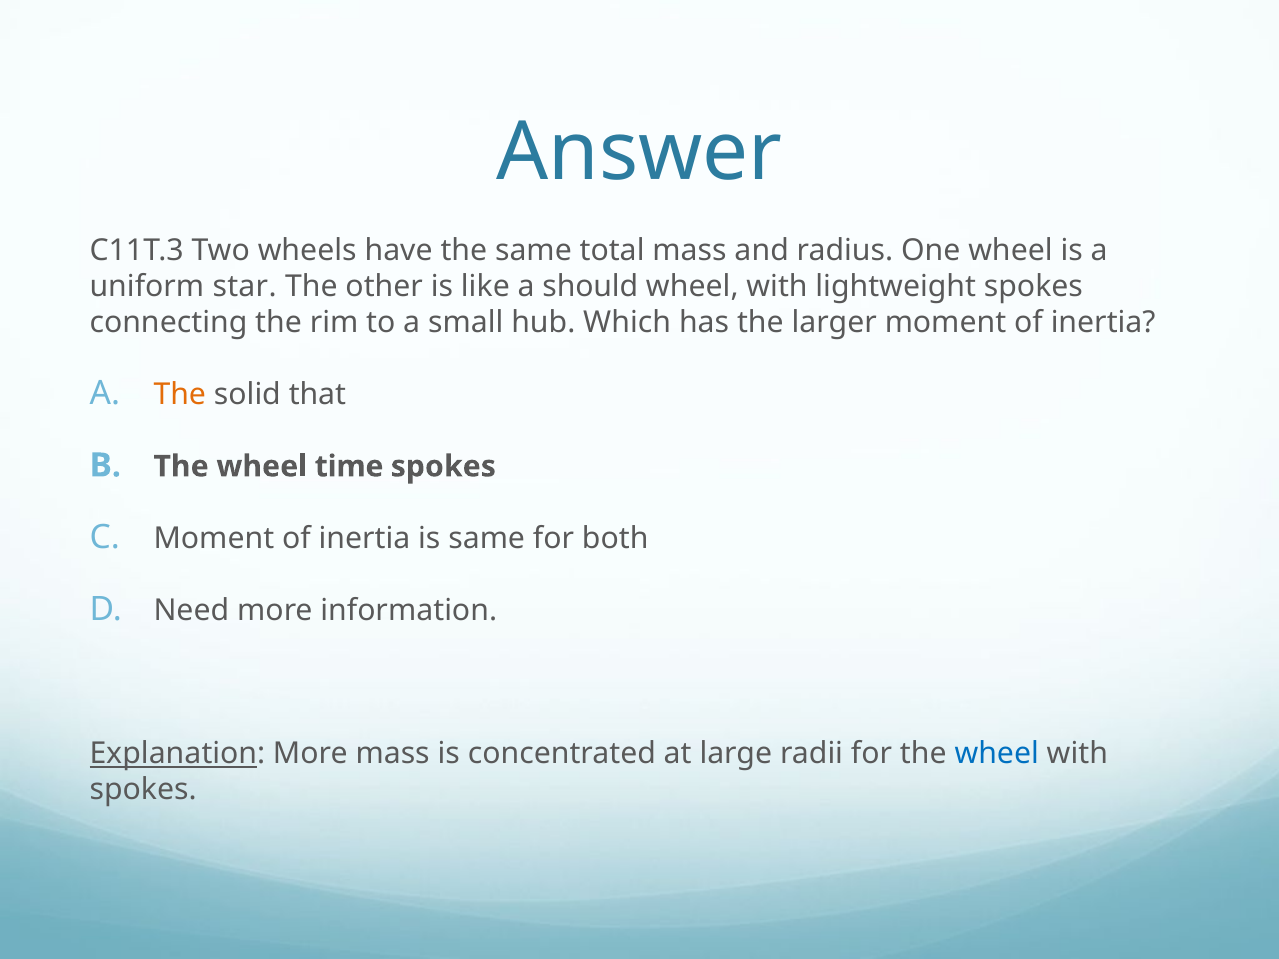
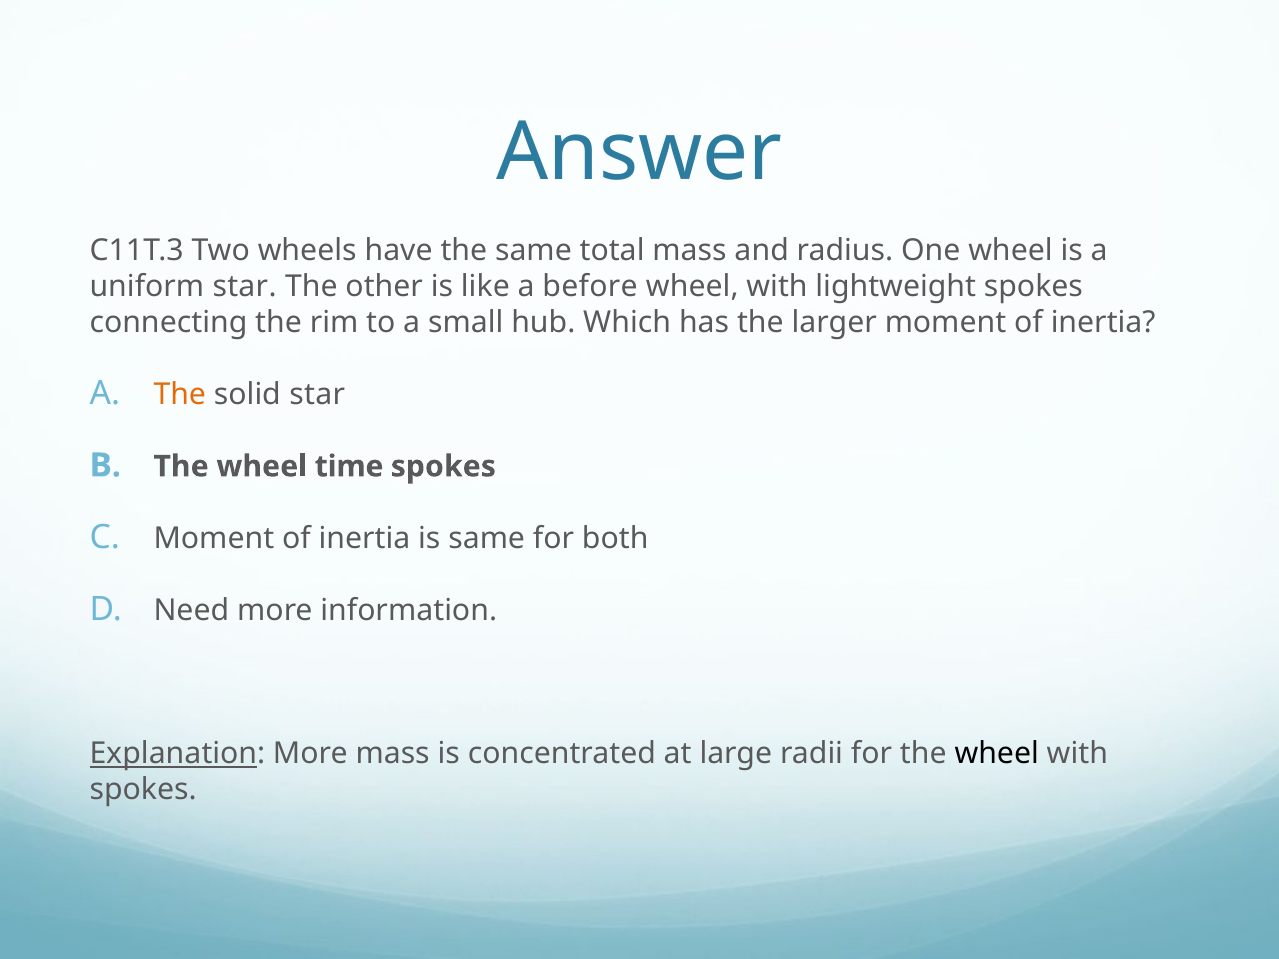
should: should -> before (590, 287)
solid that: that -> star (317, 395)
wheel colour: blue -> black (997, 754)
